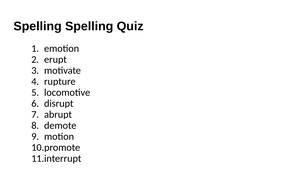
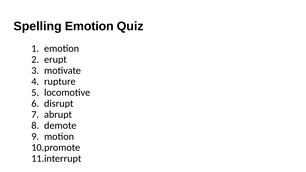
Spelling Spelling: Spelling -> Emotion (89, 26)
